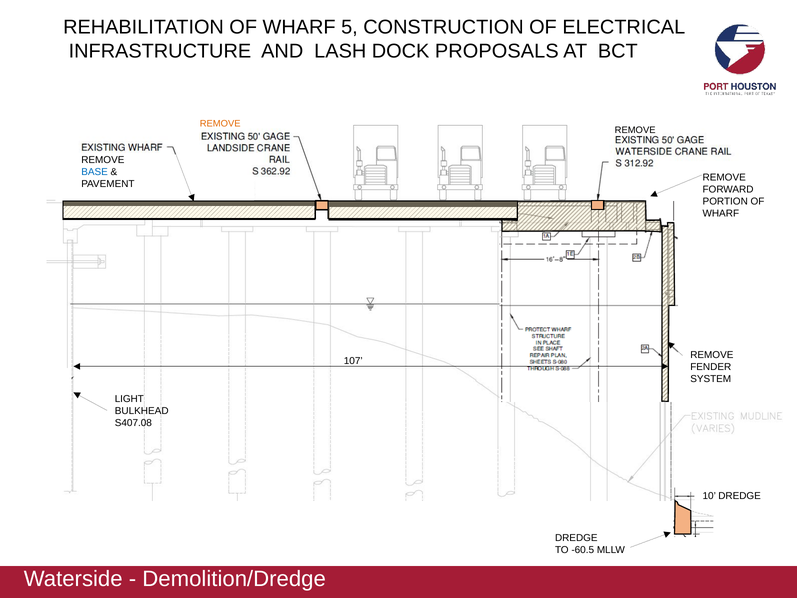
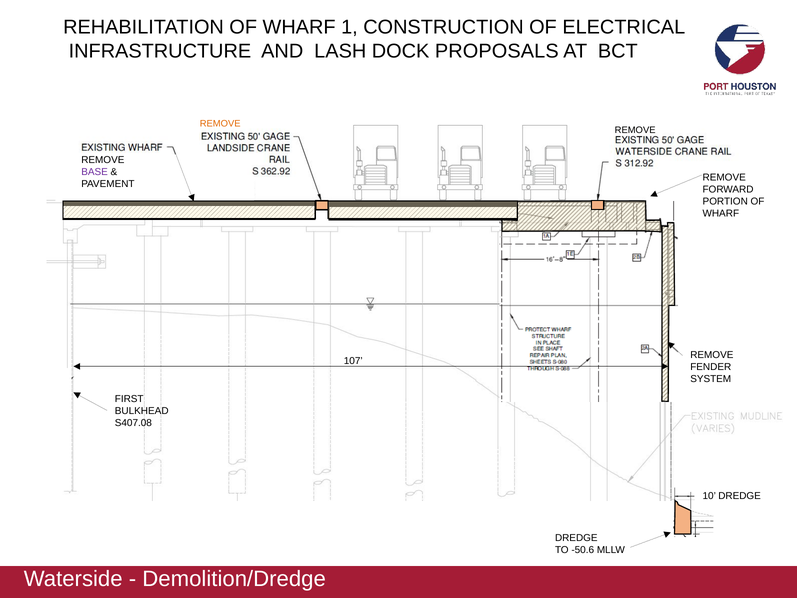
5: 5 -> 1 (349, 27)
BASE colour: blue -> purple (95, 172)
LIGHT: LIGHT -> FIRST (129, 399)
-60.5: -60.5 -> -50.6 (583, 549)
